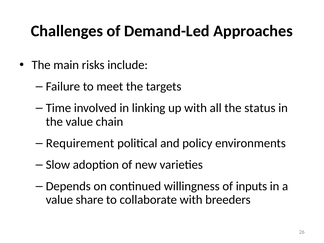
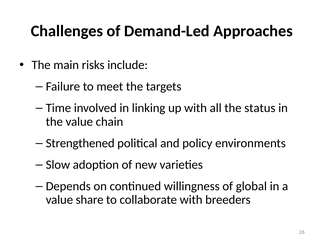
Requirement: Requirement -> Strengthened (80, 143)
inputs: inputs -> global (251, 186)
